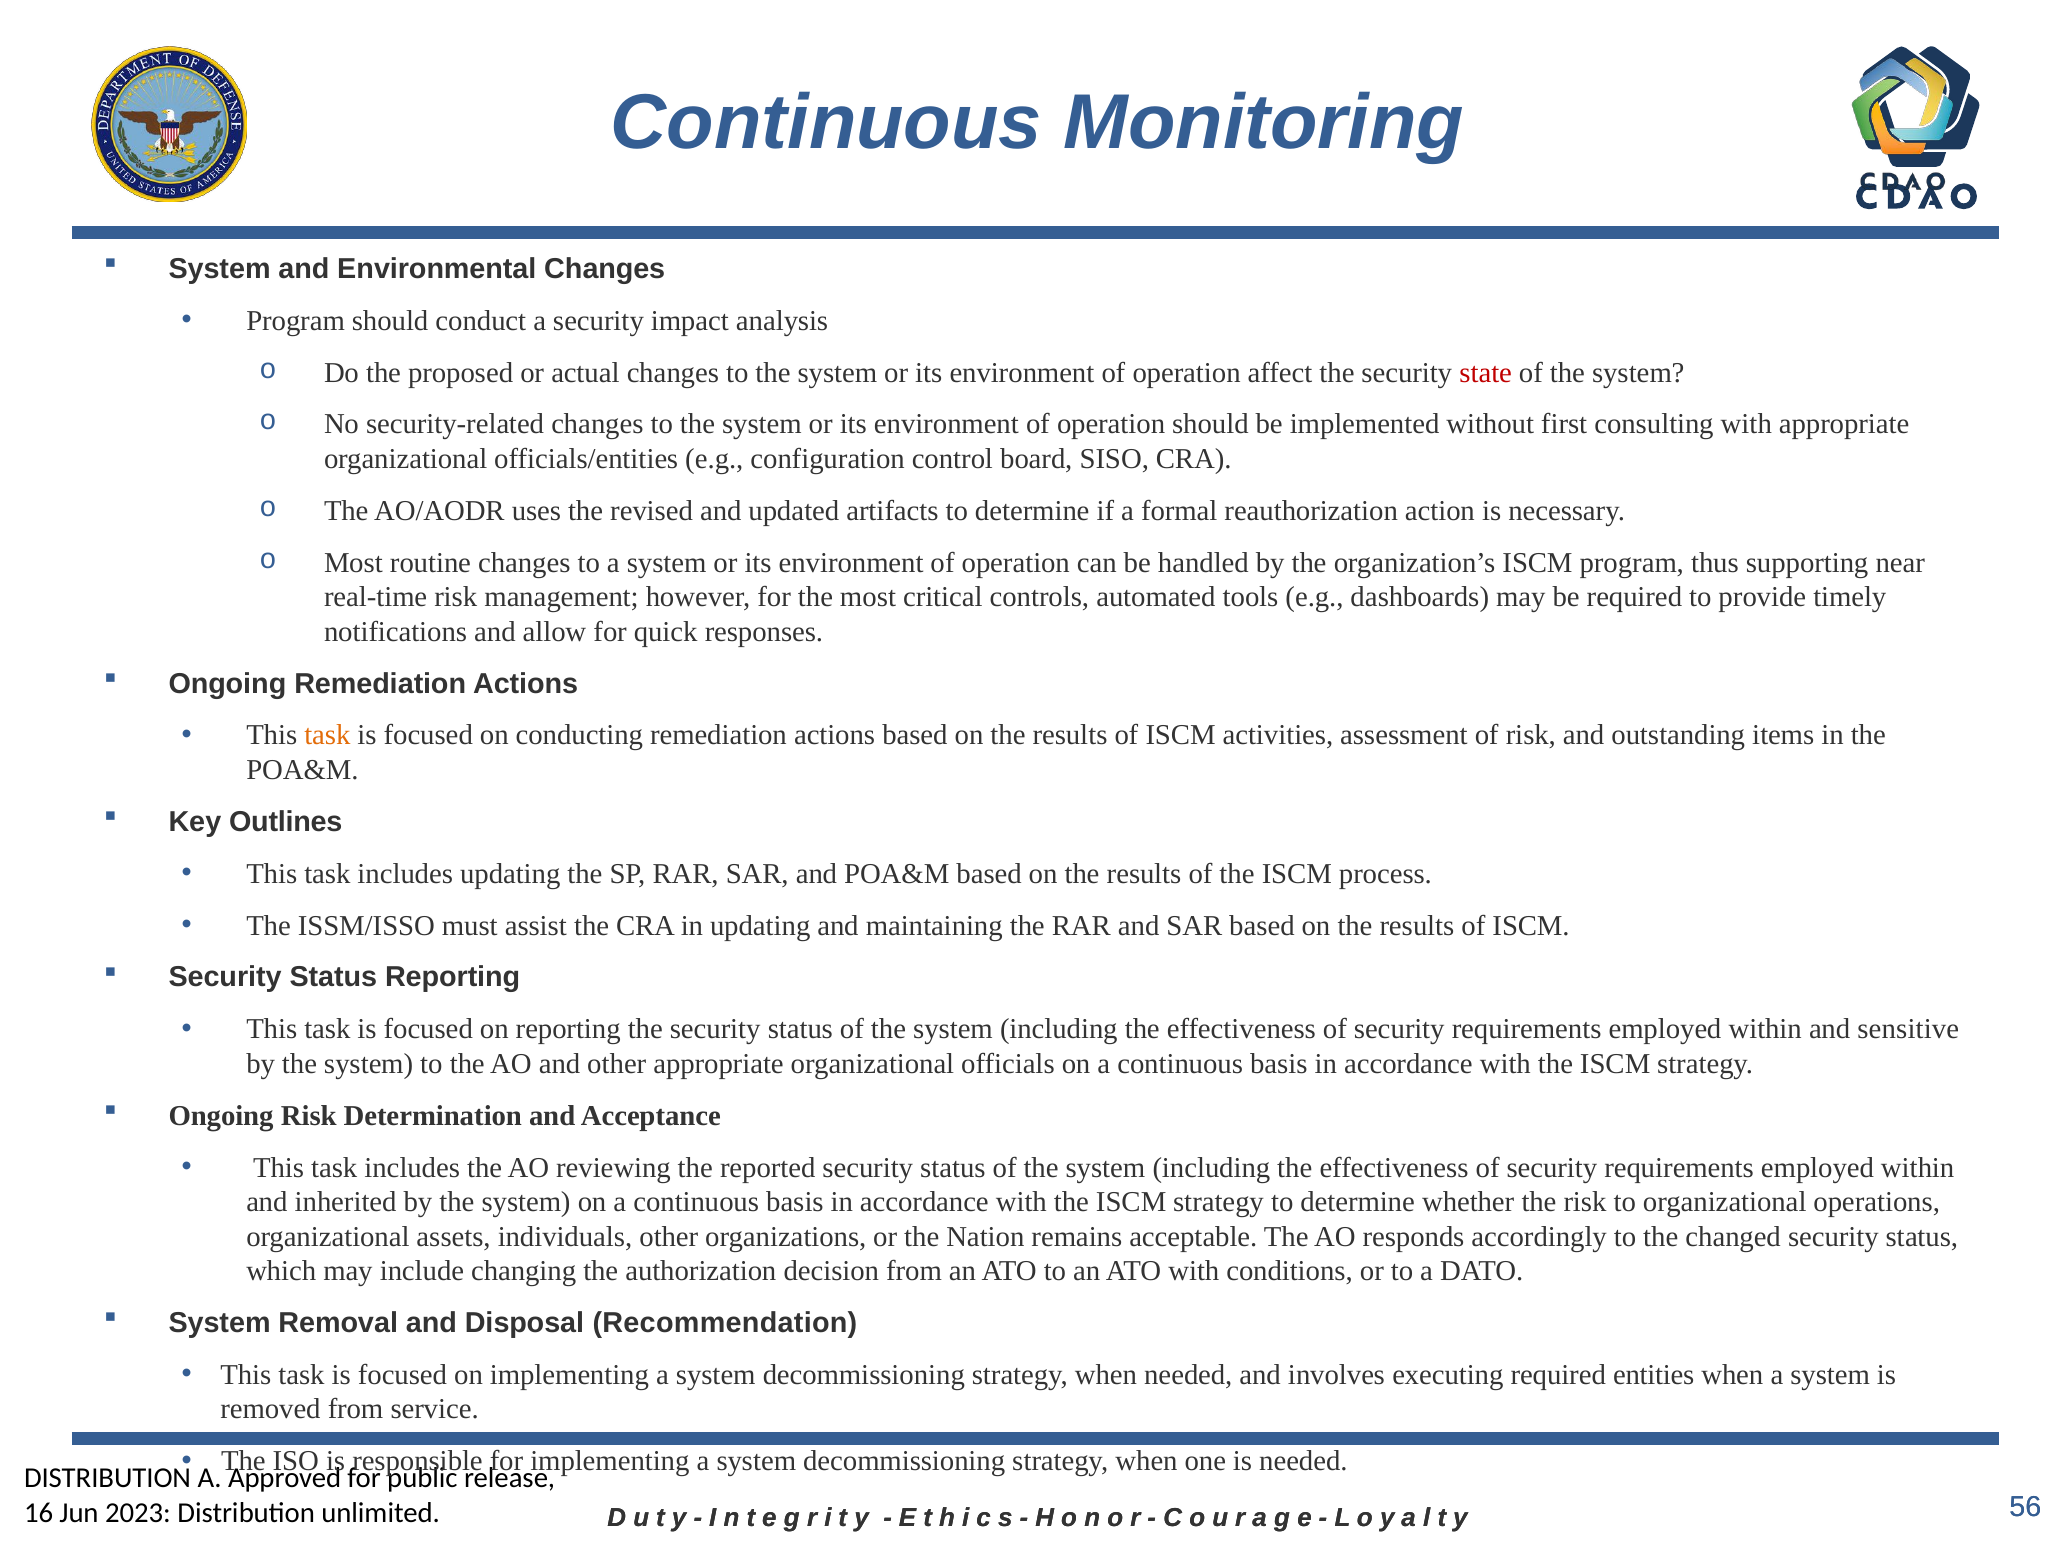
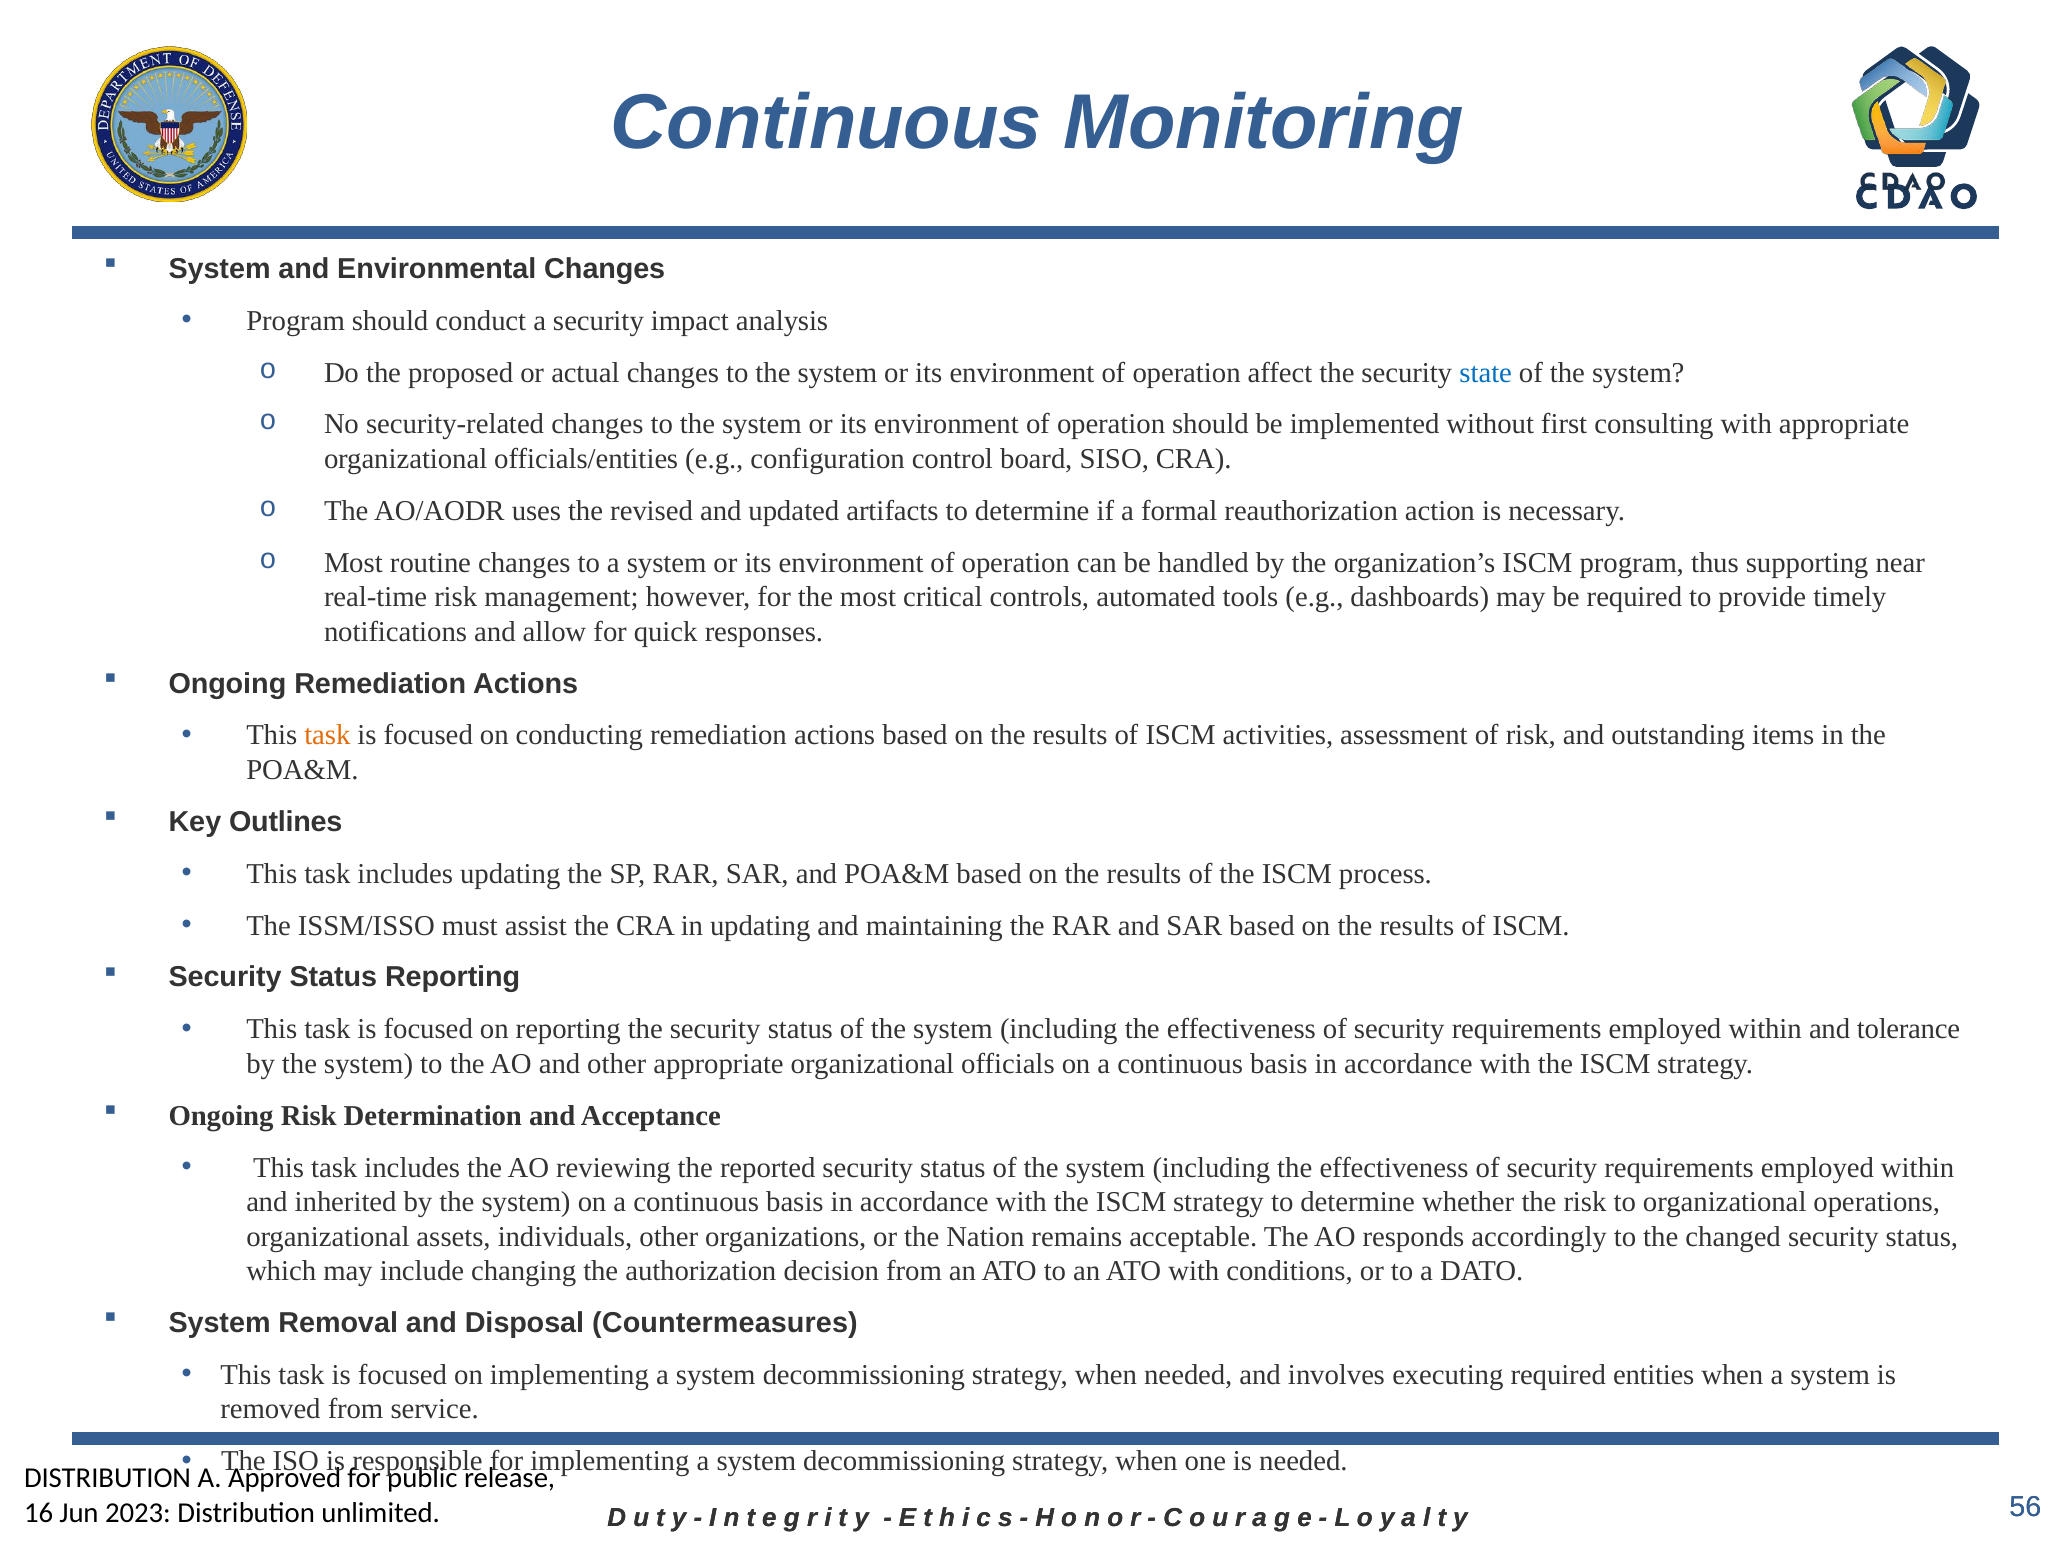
state colour: red -> blue (1486, 373)
sensitive: sensitive -> tolerance (1909, 1029)
Recommendation: Recommendation -> Countermeasures (725, 1323)
